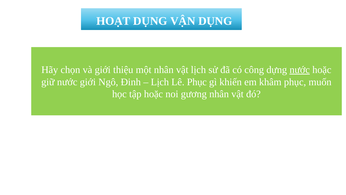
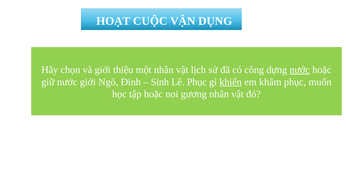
HOẠT DỤNG: DỤNG -> CUỘC (150, 21)
Lịch: Lịch -> Sinh (160, 82)
khiến underline: none -> present (231, 82)
